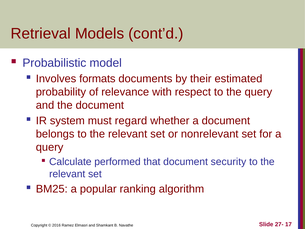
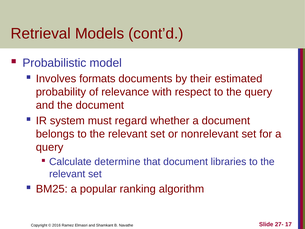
performed: performed -> determine (117, 162)
security: security -> libraries (229, 162)
